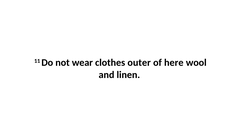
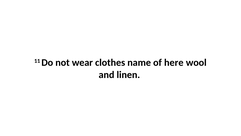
outer: outer -> name (139, 62)
